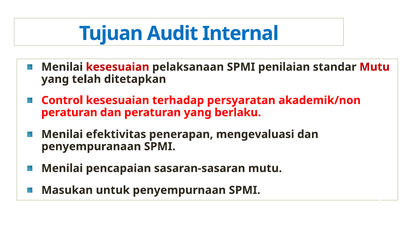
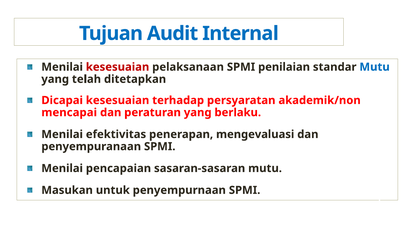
Mutu colour: red -> blue (375, 67)
Control: Control -> Dicapai (62, 100)
peraturan: peraturan -> mencapai (69, 113)
